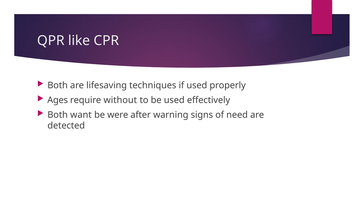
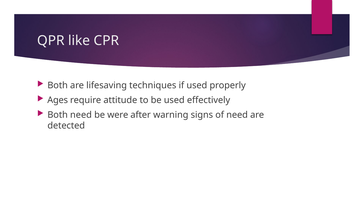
without: without -> attitude (120, 100)
Both want: want -> need (81, 115)
